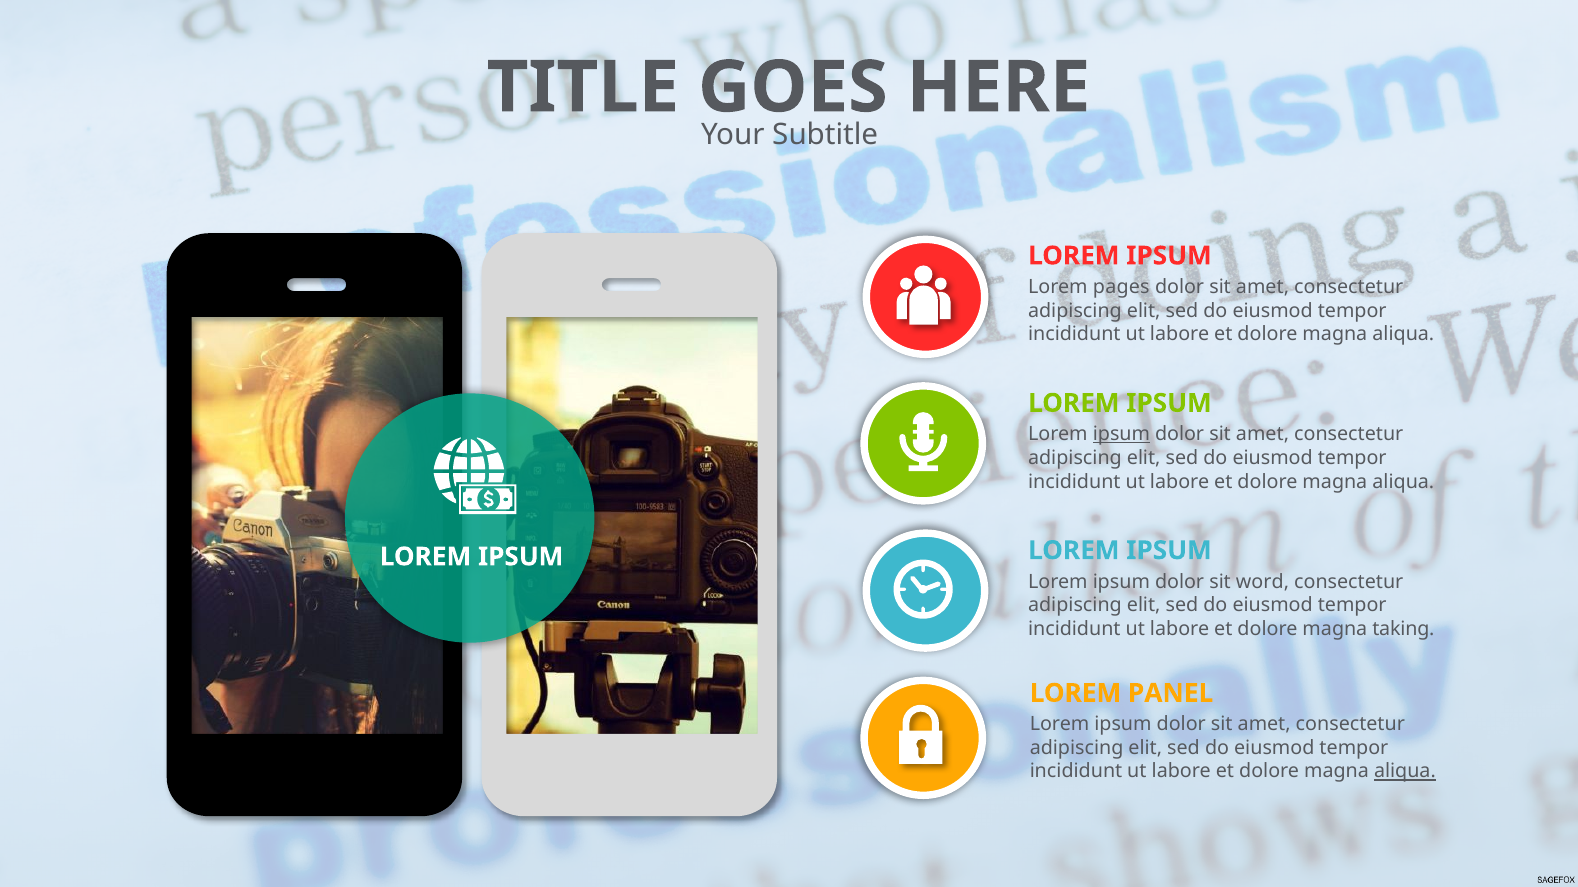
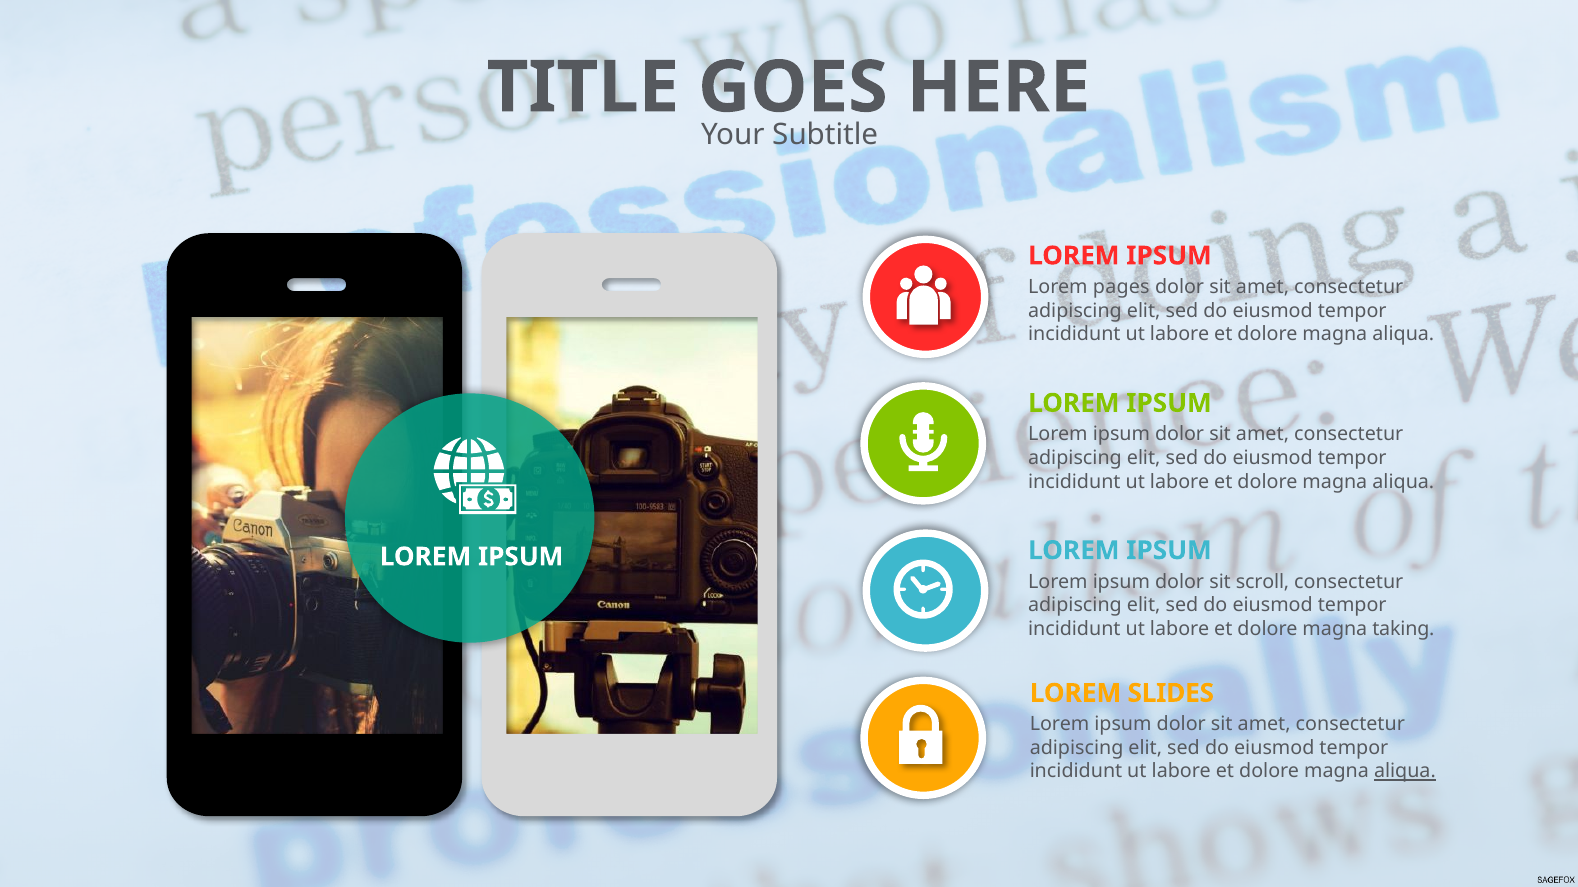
ipsum underline: present -> none (1121, 435)
word: word -> scroll (1263, 582)
PANEL: PANEL -> SLIDES (1171, 694)
